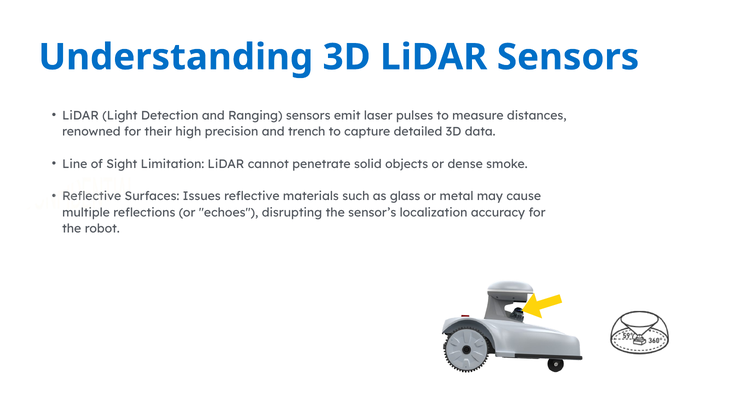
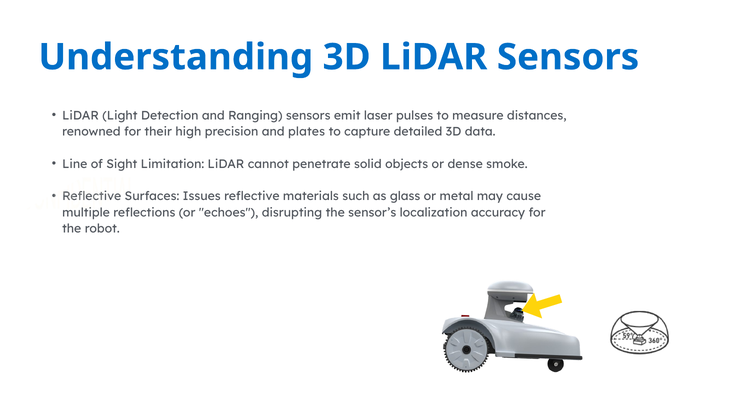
trench: trench -> plates (307, 132)
